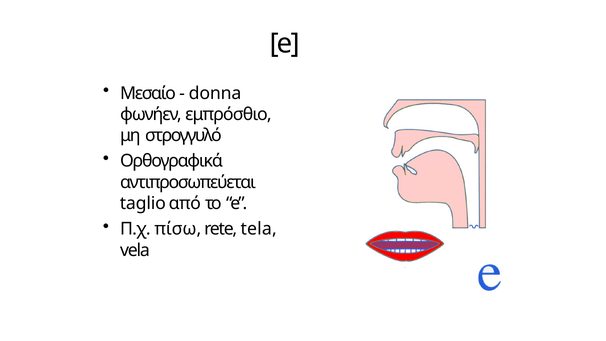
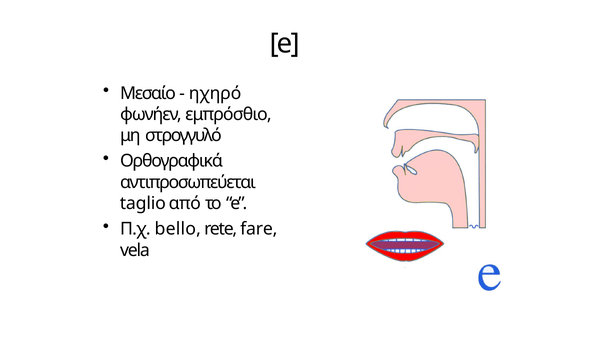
donna: donna -> ηχηρό (215, 93)
πίσω: πίσω -> bello (178, 229)
tela: tela -> fare (259, 229)
